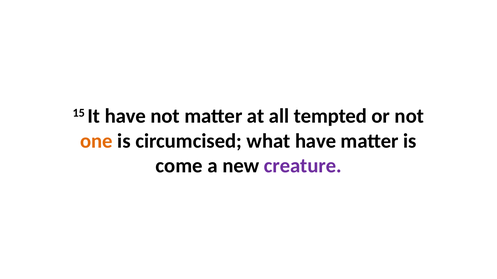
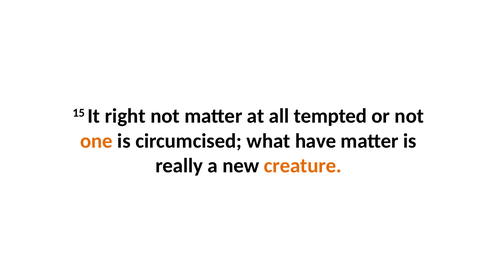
It have: have -> right (125, 116)
come: come -> really (179, 166)
creature colour: purple -> orange (303, 166)
